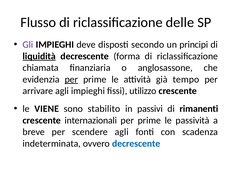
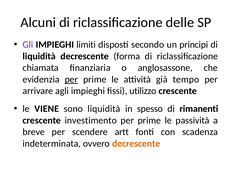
Flusso: Flusso -> Alcuni (38, 22)
deve: deve -> limiti (86, 45)
liquidità underline: present -> none (39, 56)
sono stabilito: stabilito -> liquidità (104, 109)
passivi: passivi -> spesso (150, 109)
internazionali: internazionali -> investimento (91, 120)
scendere agli: agli -> artt (122, 132)
decrescente colour: blue -> orange (136, 144)
